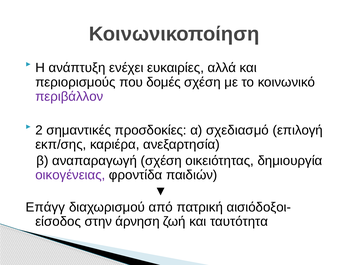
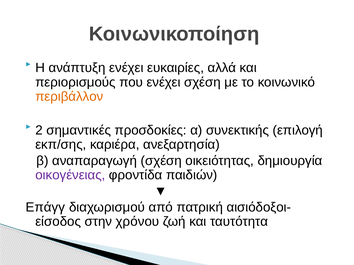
που δομές: δομές -> ενέχει (164, 82)
περιβάλλον colour: purple -> orange (69, 97)
σχεδιασμό: σχεδιασμό -> συνεκτικής (238, 131)
άρνηση: άρνηση -> χρόνου (137, 222)
